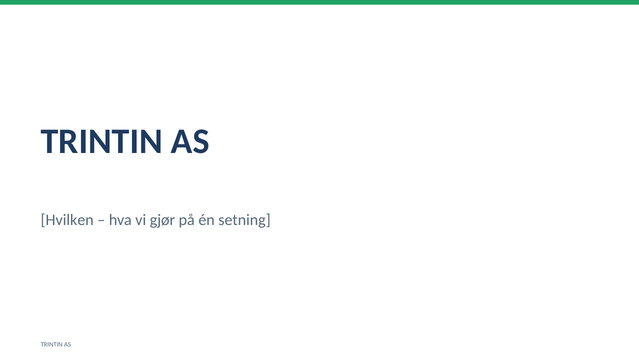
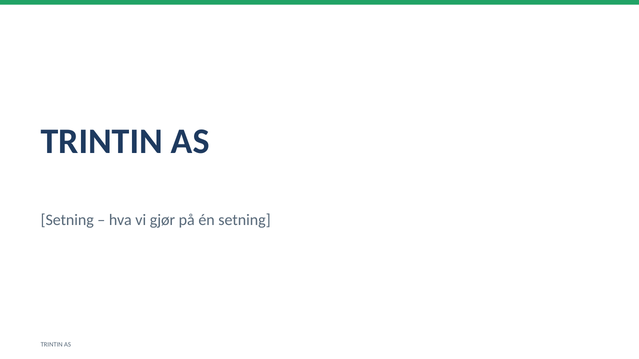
Hvilken: Hvilken -> Setning (67, 220)
